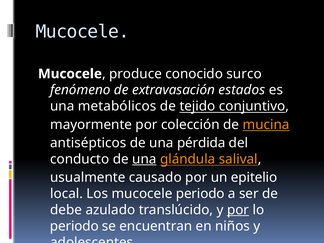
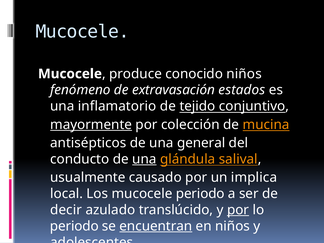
conocido surco: surco -> niños (244, 74)
metabólicos: metabólicos -> inflamatorio (117, 106)
mayormente underline: none -> present (91, 125)
pérdida: pérdida -> general (201, 143)
epitelio: epitelio -> implica (254, 177)
debe: debe -> decir (66, 210)
encuentran underline: none -> present (156, 226)
